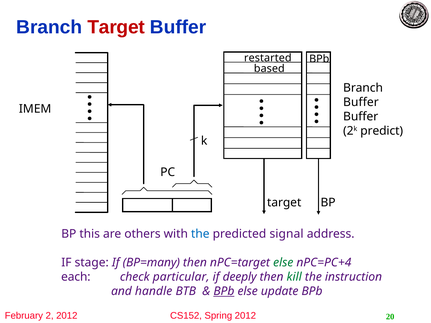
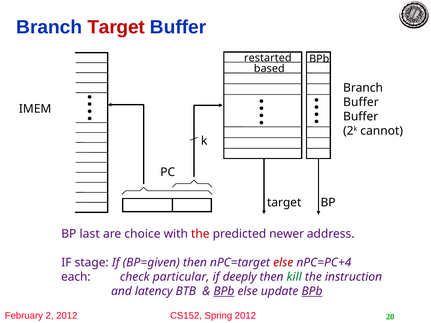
predict: predict -> cannot (382, 131)
this: this -> last (90, 234)
others: others -> choice (142, 234)
the colour: blue -> red (200, 234)
signal: signal -> newer (287, 234)
BP=many: BP=many -> BP=given (151, 263)
else colour: green -> red (283, 263)
handle: handle -> latency (154, 291)
BPb underline: none -> present (312, 291)
